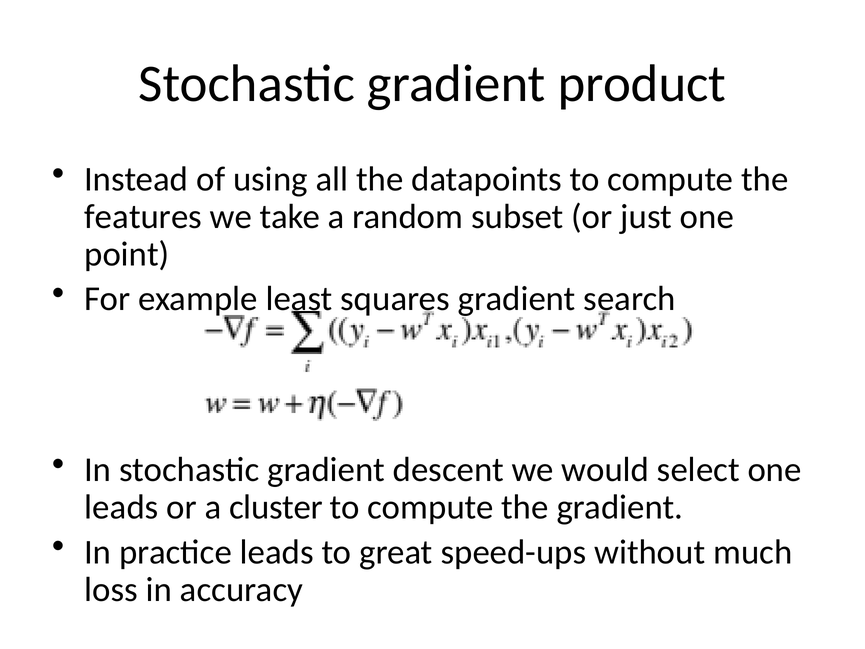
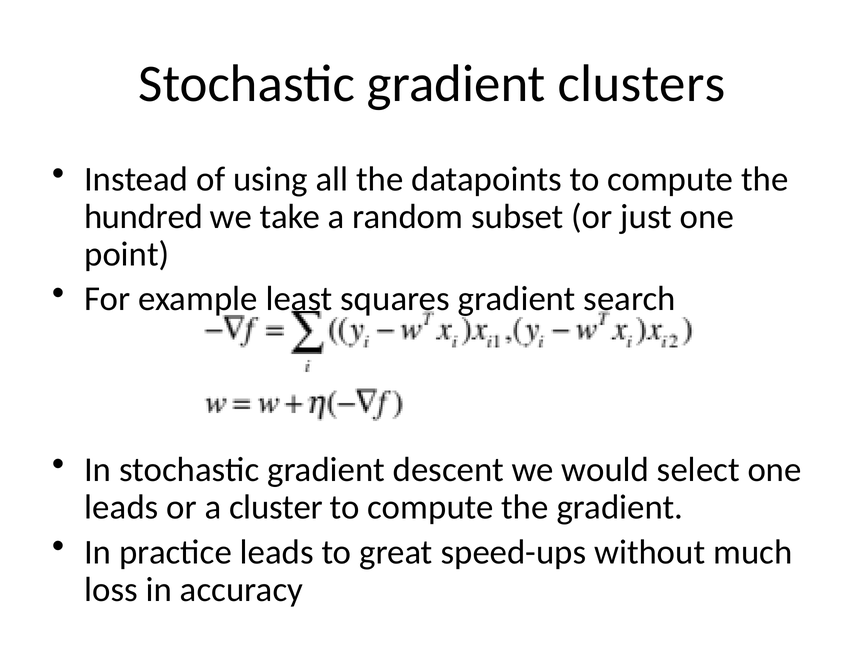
product: product -> clusters (641, 84)
features: features -> hundred (143, 217)
